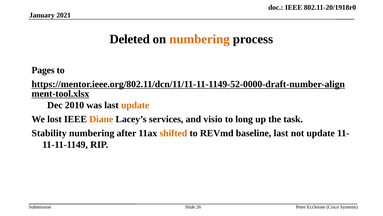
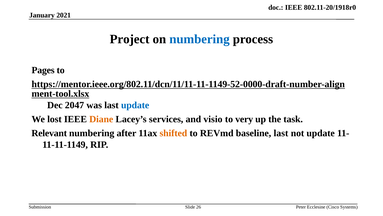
Deleted: Deleted -> Project (130, 39)
numbering colour: orange -> blue (199, 39)
2010: 2010 -> 2047 (75, 105)
update colour: orange -> blue (135, 105)
long: long -> very (244, 119)
Stability: Stability -> Relevant (49, 133)
